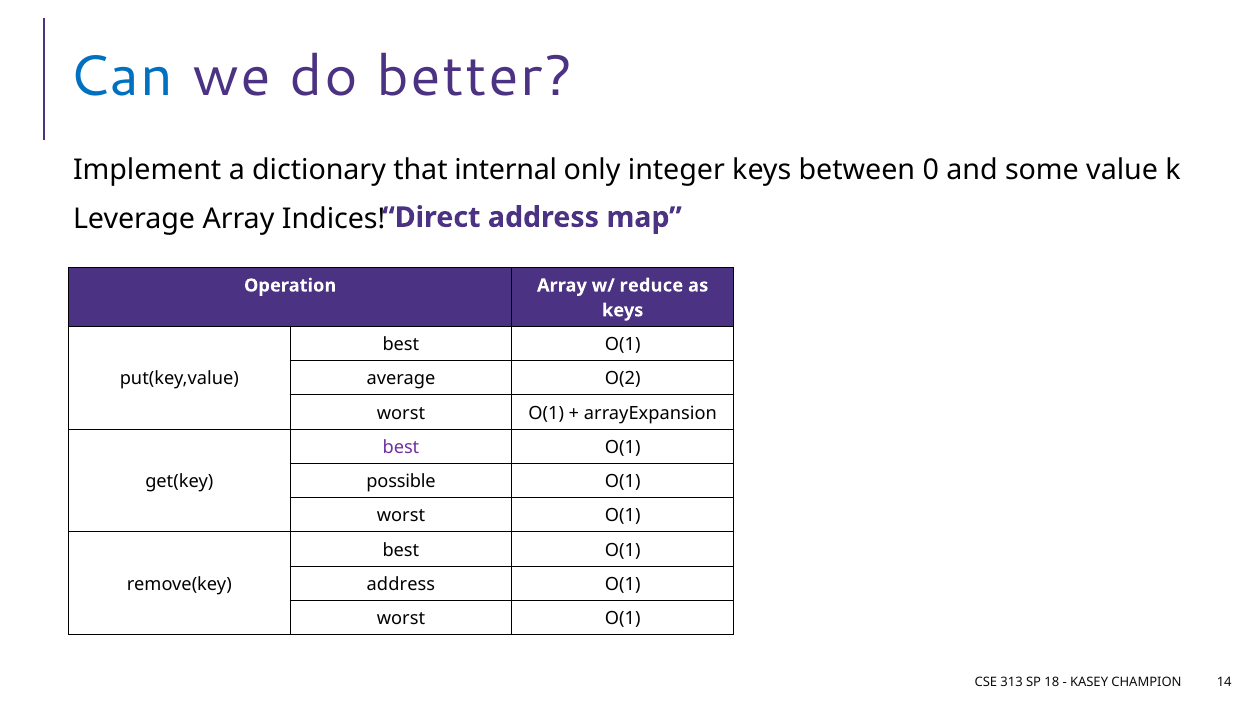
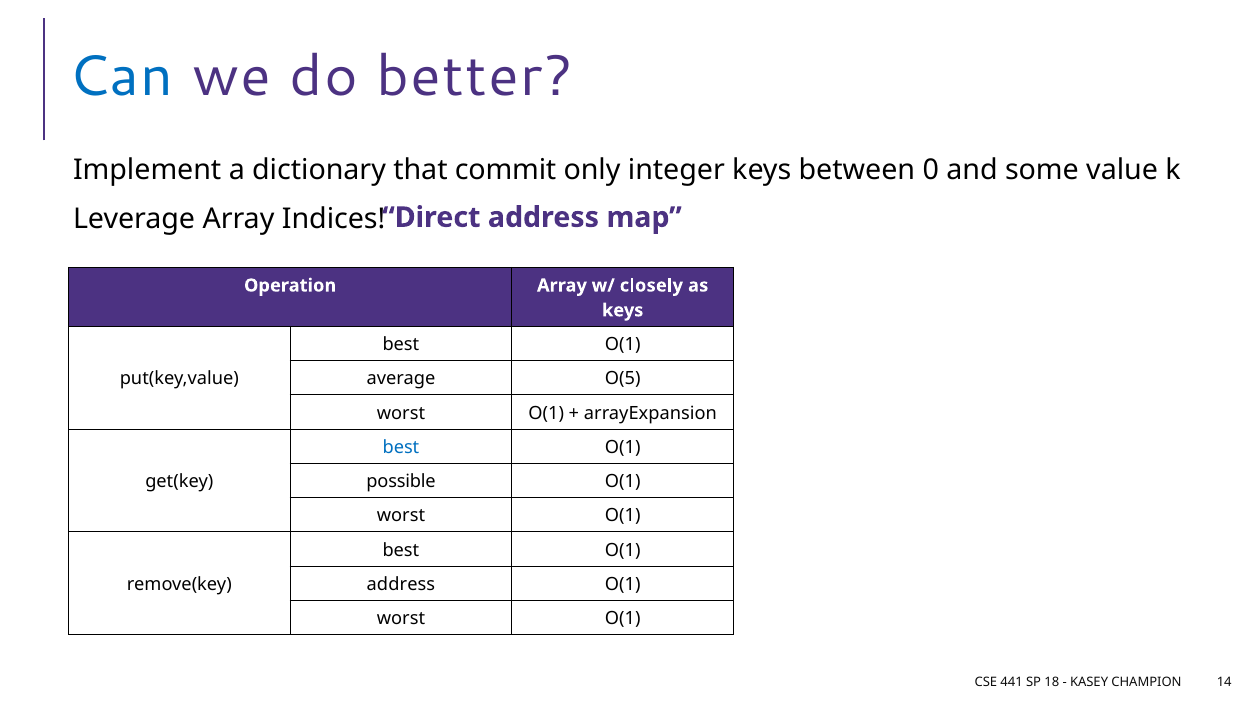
internal: internal -> commit (506, 170)
reduce: reduce -> closely (651, 286)
O(2: O(2 -> O(5 (623, 379)
best colour: purple -> blue (401, 447)
313: 313 -> 441 (1012, 683)
